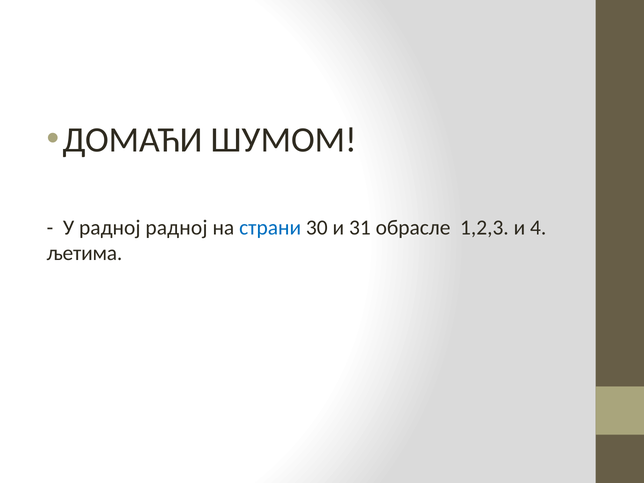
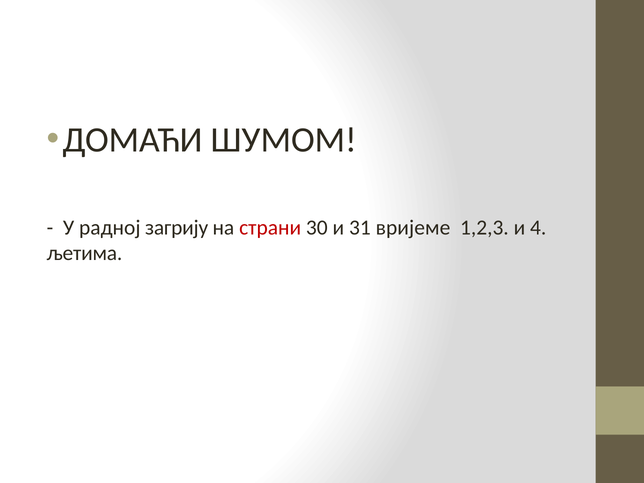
радној радној: радној -> загрију (177, 228)
страни colour: blue -> red (270, 228)
обрасле: обрасле -> вријеме (413, 228)
